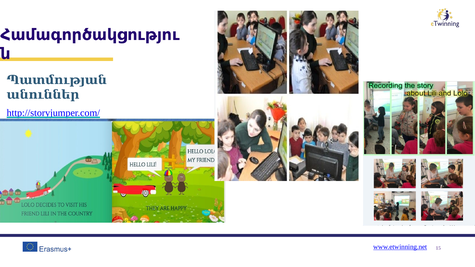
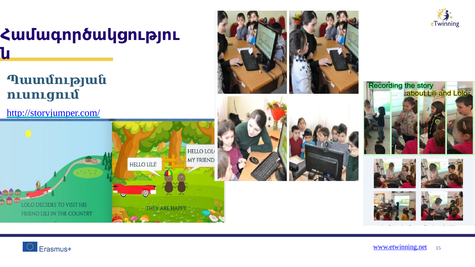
անուններ: անուններ -> ուսուցում (43, 95)
